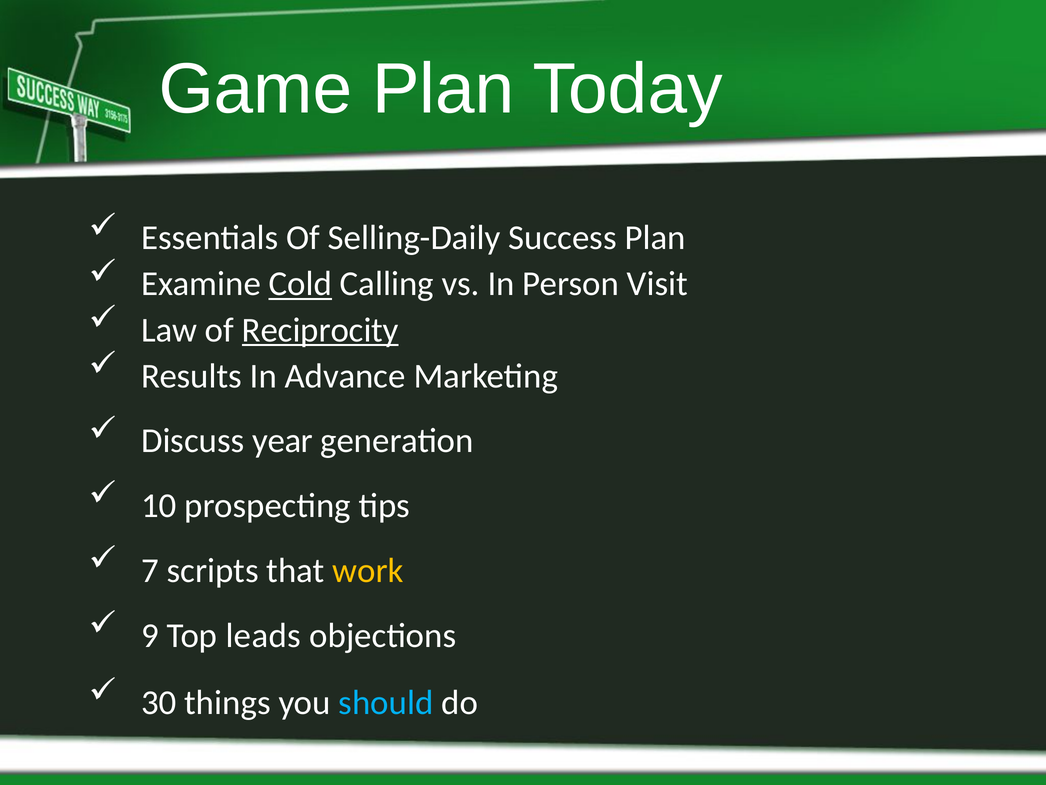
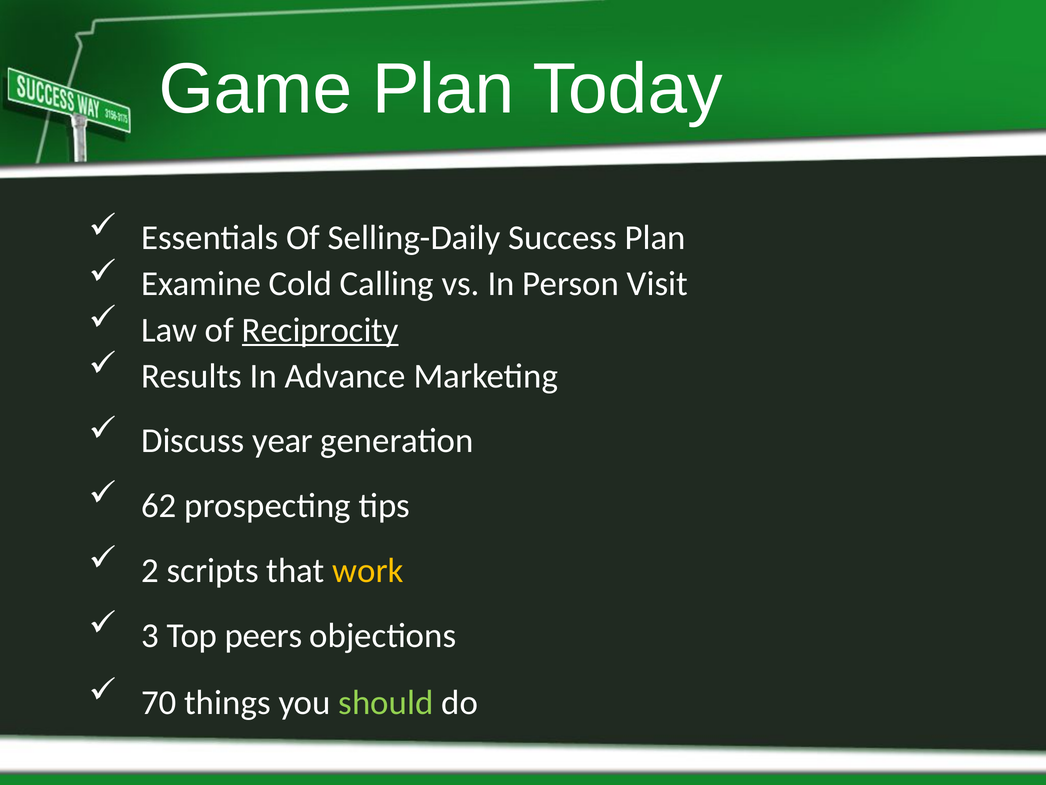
Cold underline: present -> none (300, 284)
10: 10 -> 62 (159, 506)
7: 7 -> 2 (150, 570)
9: 9 -> 3 (150, 635)
leads: leads -> peers (264, 635)
30: 30 -> 70 (159, 702)
should colour: light blue -> light green (386, 702)
